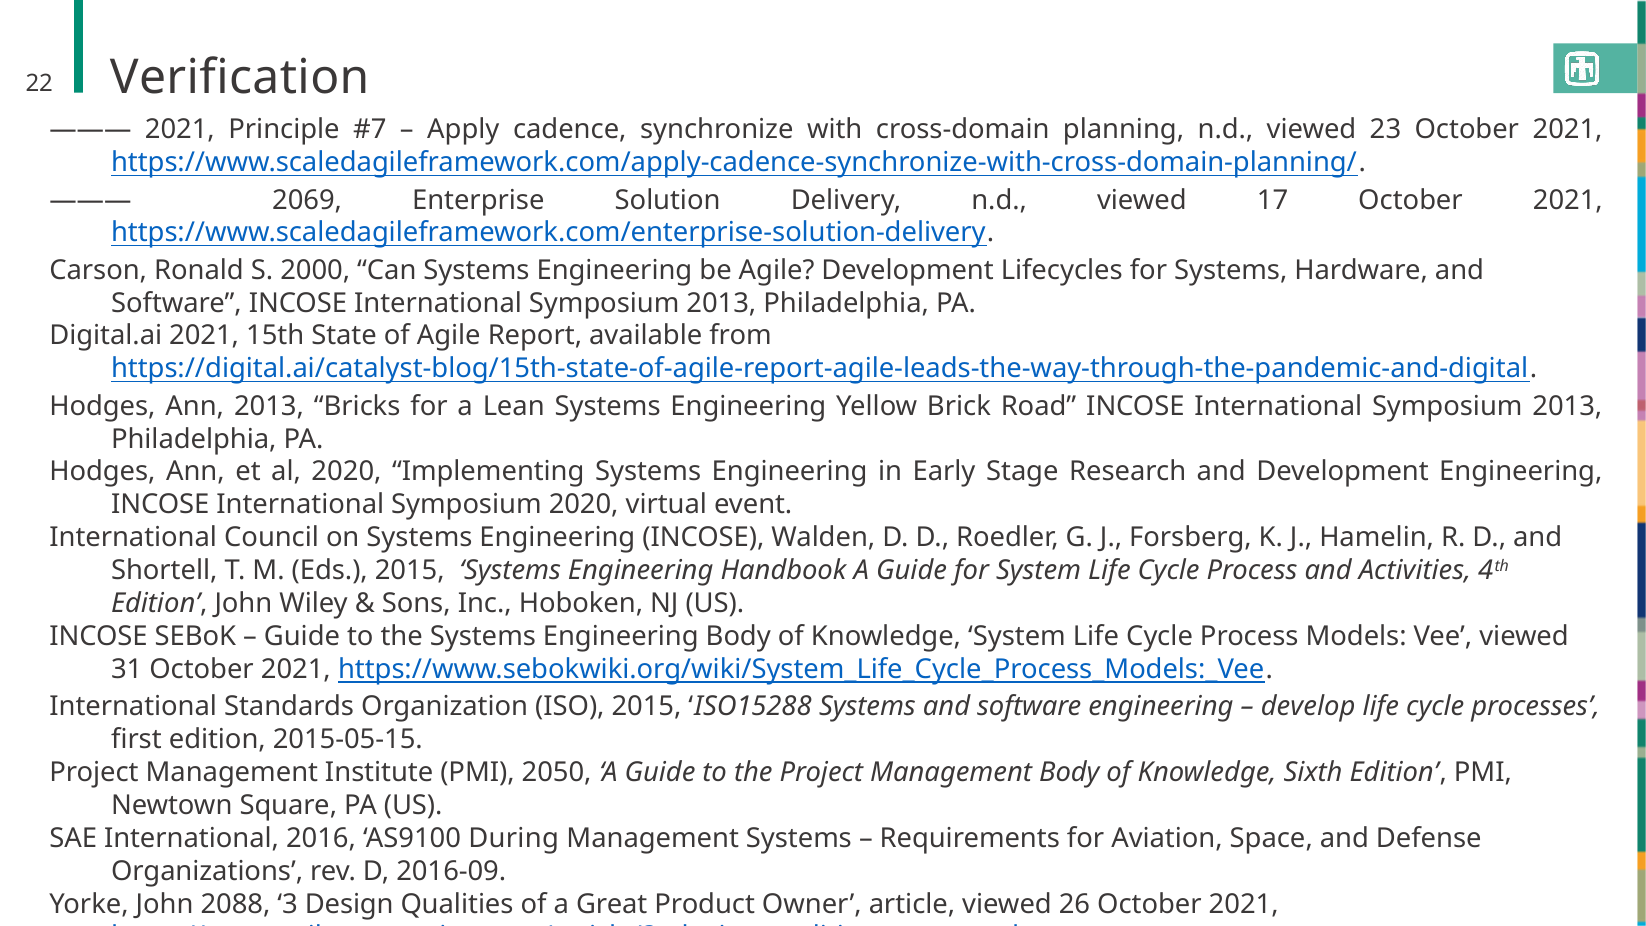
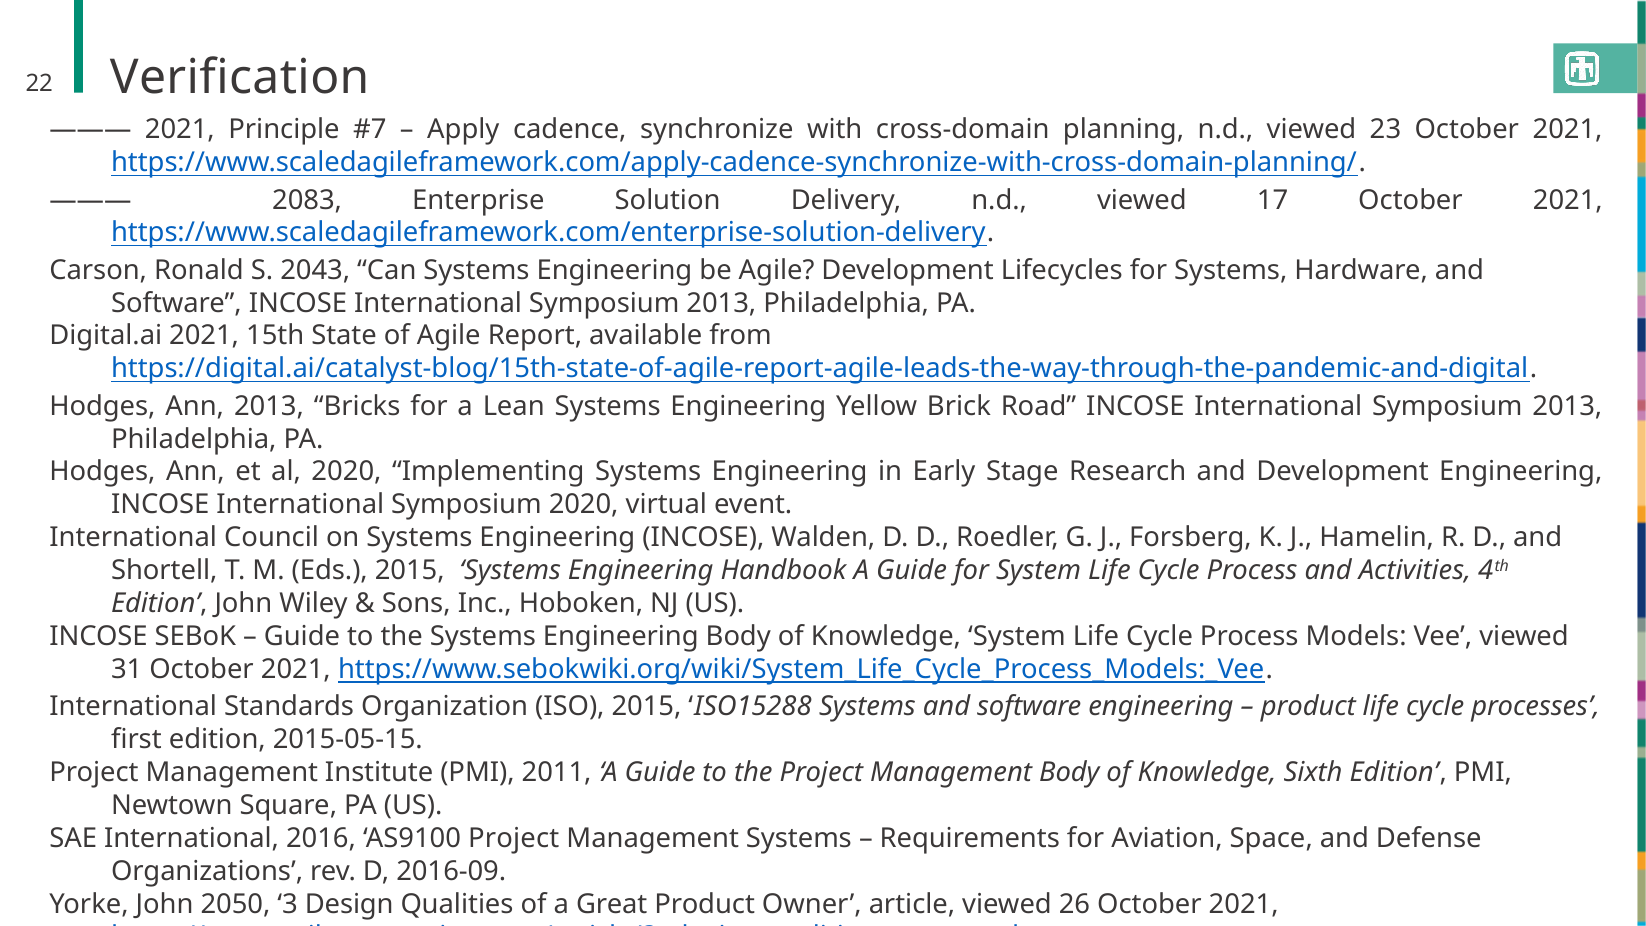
2069: 2069 -> 2083 (307, 200)
2000: 2000 -> 2043 (315, 270)
develop: develop -> product (1308, 706)
2050: 2050 -> 2011 (557, 772)
AS9100 During: During -> Project (514, 838)
2088: 2088 -> 2050 (236, 904)
